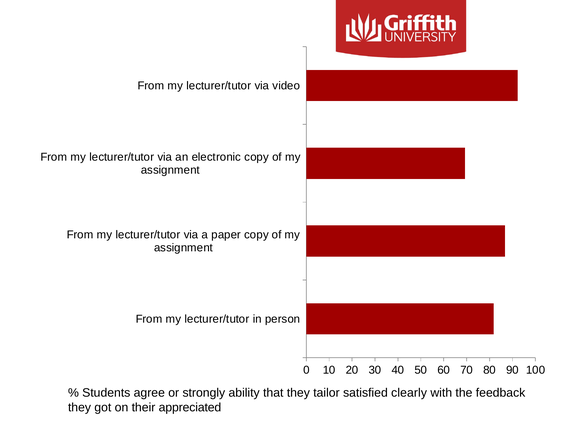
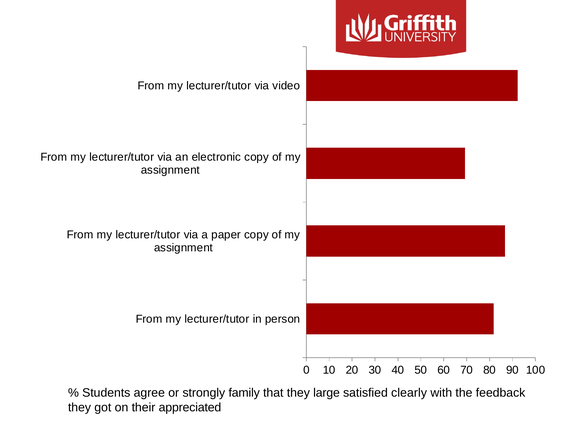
ability: ability -> family (244, 392)
tailor: tailor -> large (327, 392)
